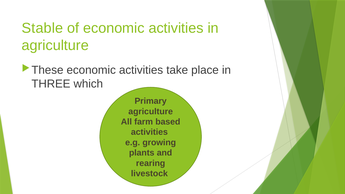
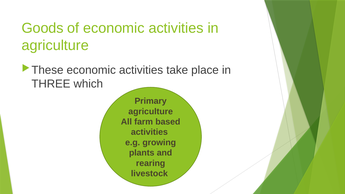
Stable: Stable -> Goods (43, 28)
